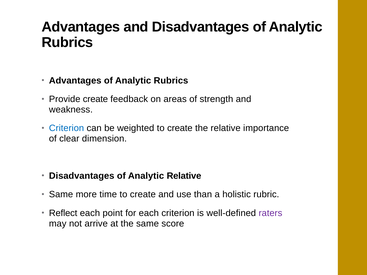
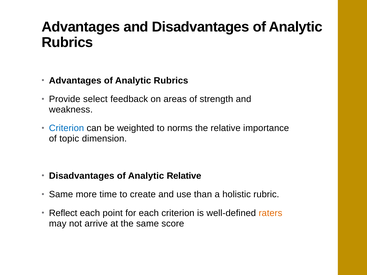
Provide create: create -> select (95, 99)
weighted to create: create -> norms (180, 128)
clear: clear -> topic (69, 139)
raters colour: purple -> orange (270, 213)
